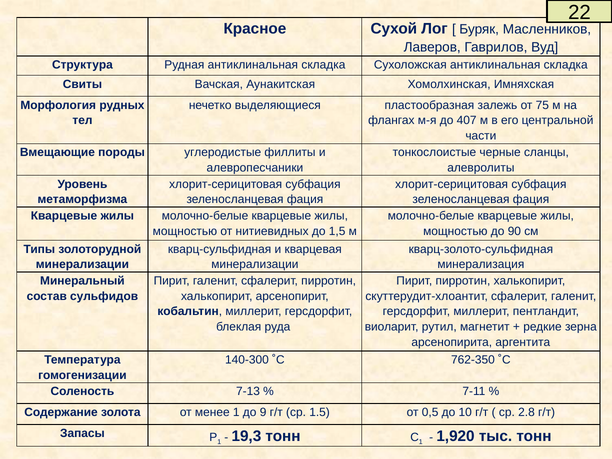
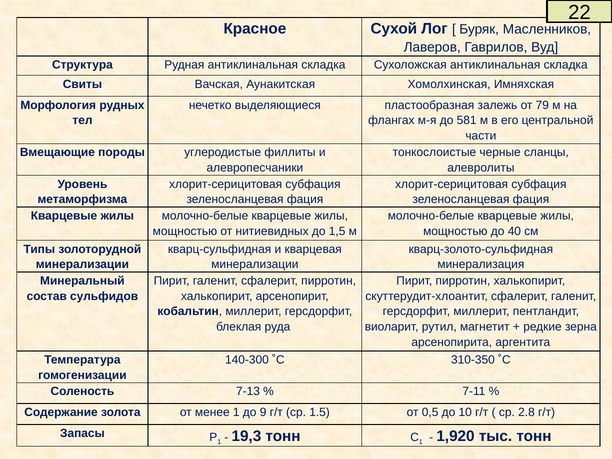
75: 75 -> 79 (542, 105)
407: 407 -> 581 (467, 120)
90: 90 -> 40 (514, 231)
762-350: 762-350 -> 310-350 (473, 360)
